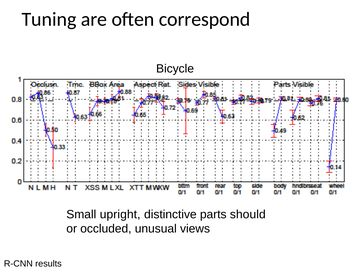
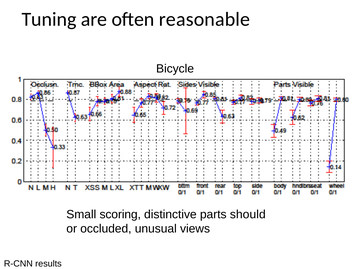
correspond: correspond -> reasonable (204, 19)
upright: upright -> scoring (120, 215)
